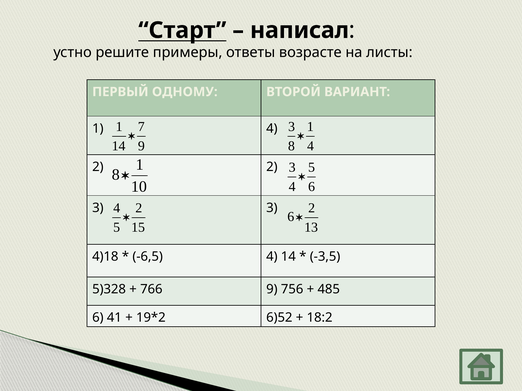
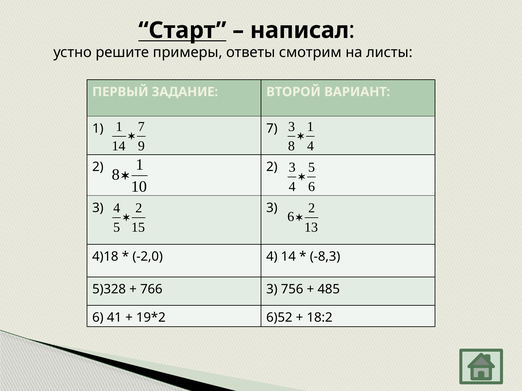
возрасте: возрасте -> смотрим (310, 52)
ОДНОМУ: ОДНОМУ -> ЗАДАНИЕ (185, 92)
1 4: 4 -> 7 (272, 129)
-6,5: -6,5 -> -2,0 (148, 257)
-3,5: -3,5 -> -8,3 (325, 257)
766 9: 9 -> 3 (272, 290)
